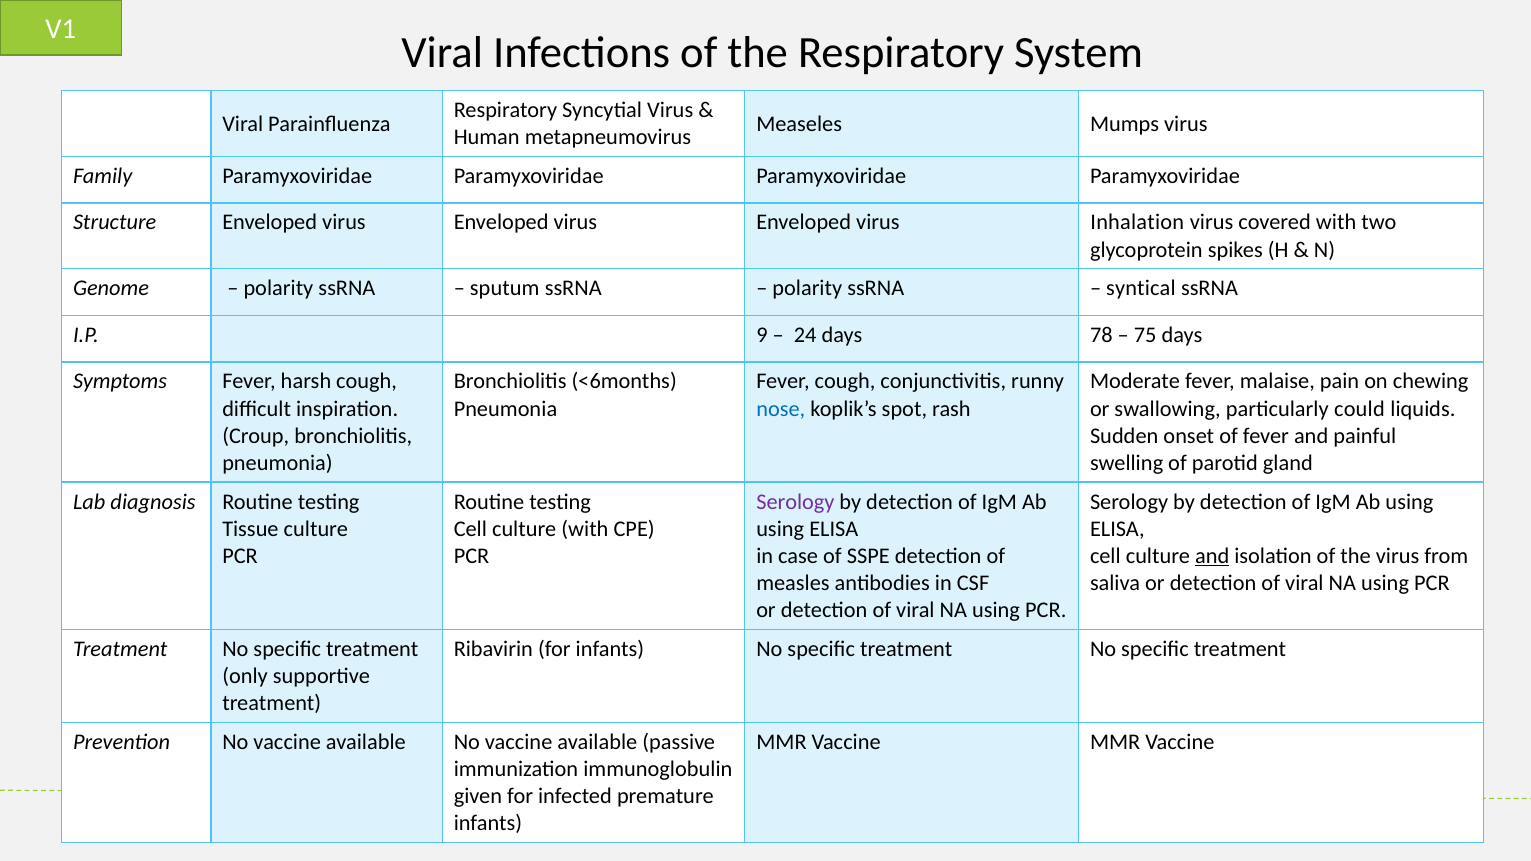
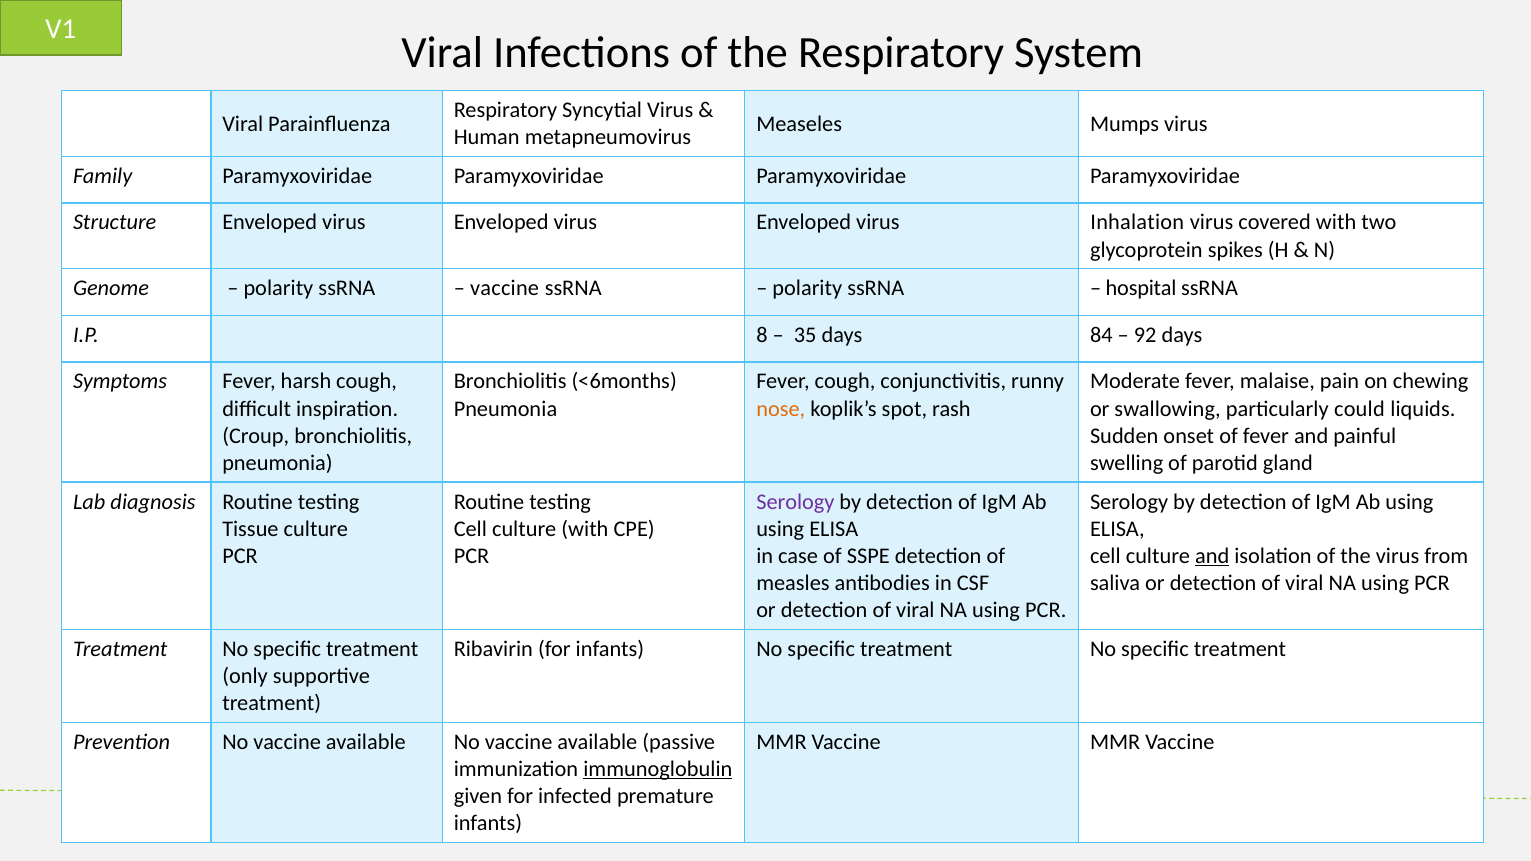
sputum: sputum -> vaccine (505, 288)
syntical: syntical -> hospital (1141, 288)
9: 9 -> 8 (762, 335)
24: 24 -> 35 (805, 335)
78: 78 -> 84 (1101, 335)
75: 75 -> 92 (1145, 335)
nose colour: blue -> orange (781, 409)
immunoglobulin underline: none -> present (658, 769)
